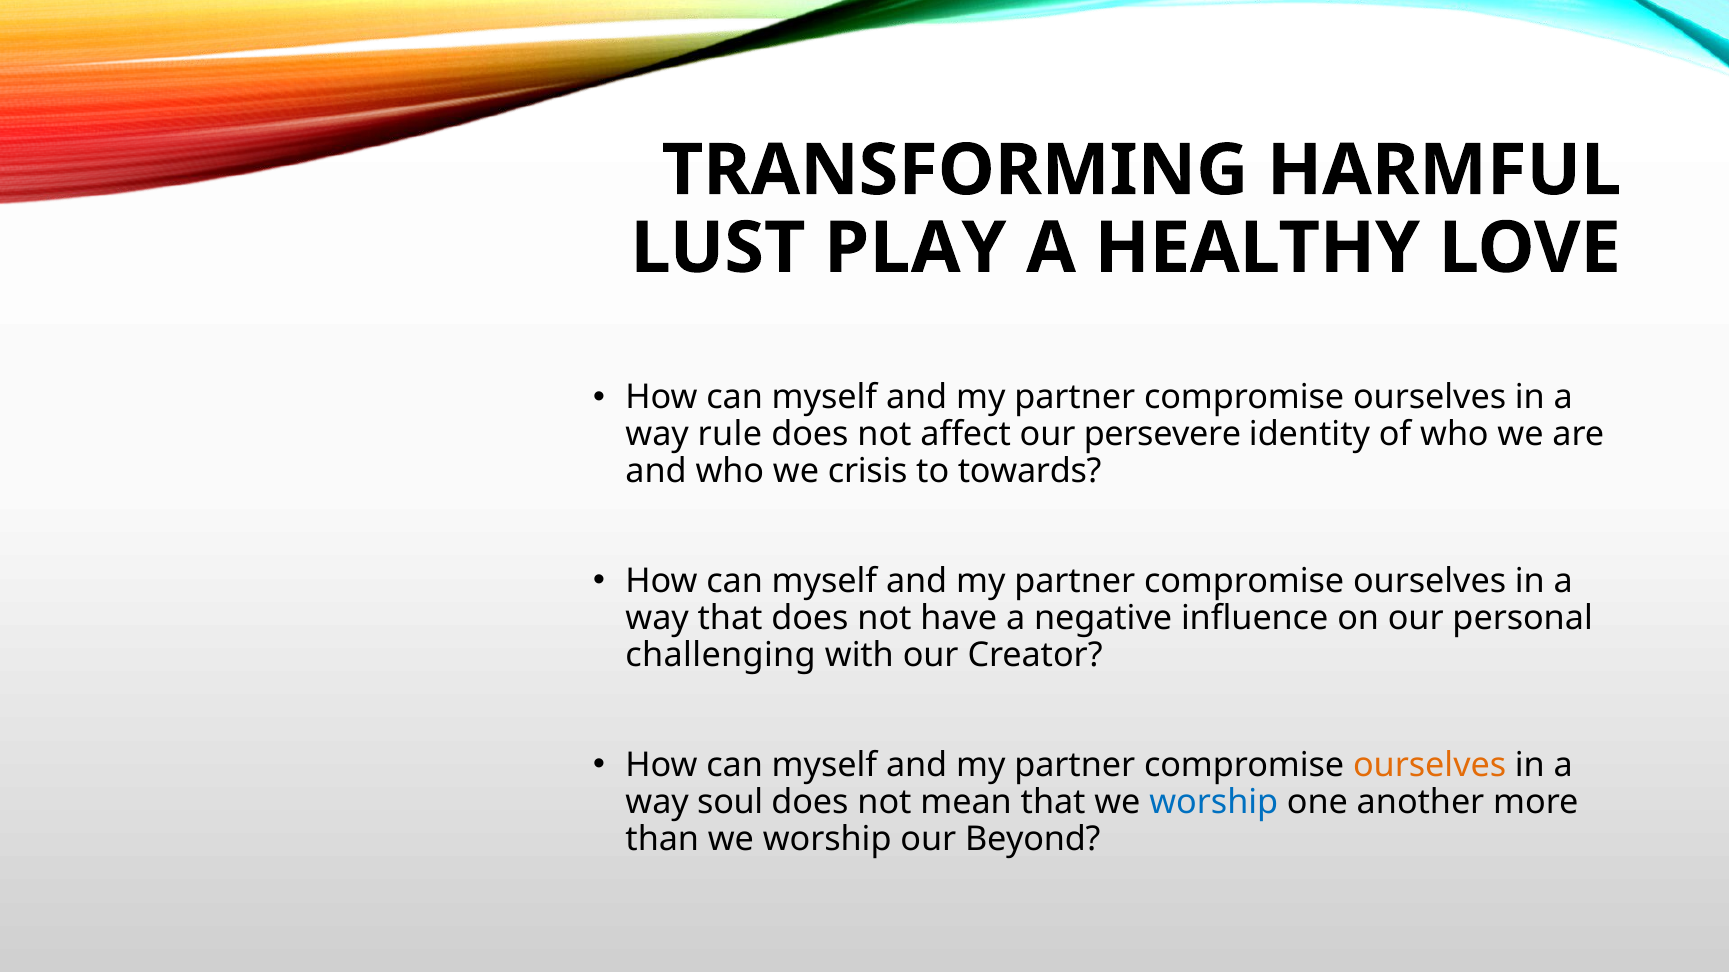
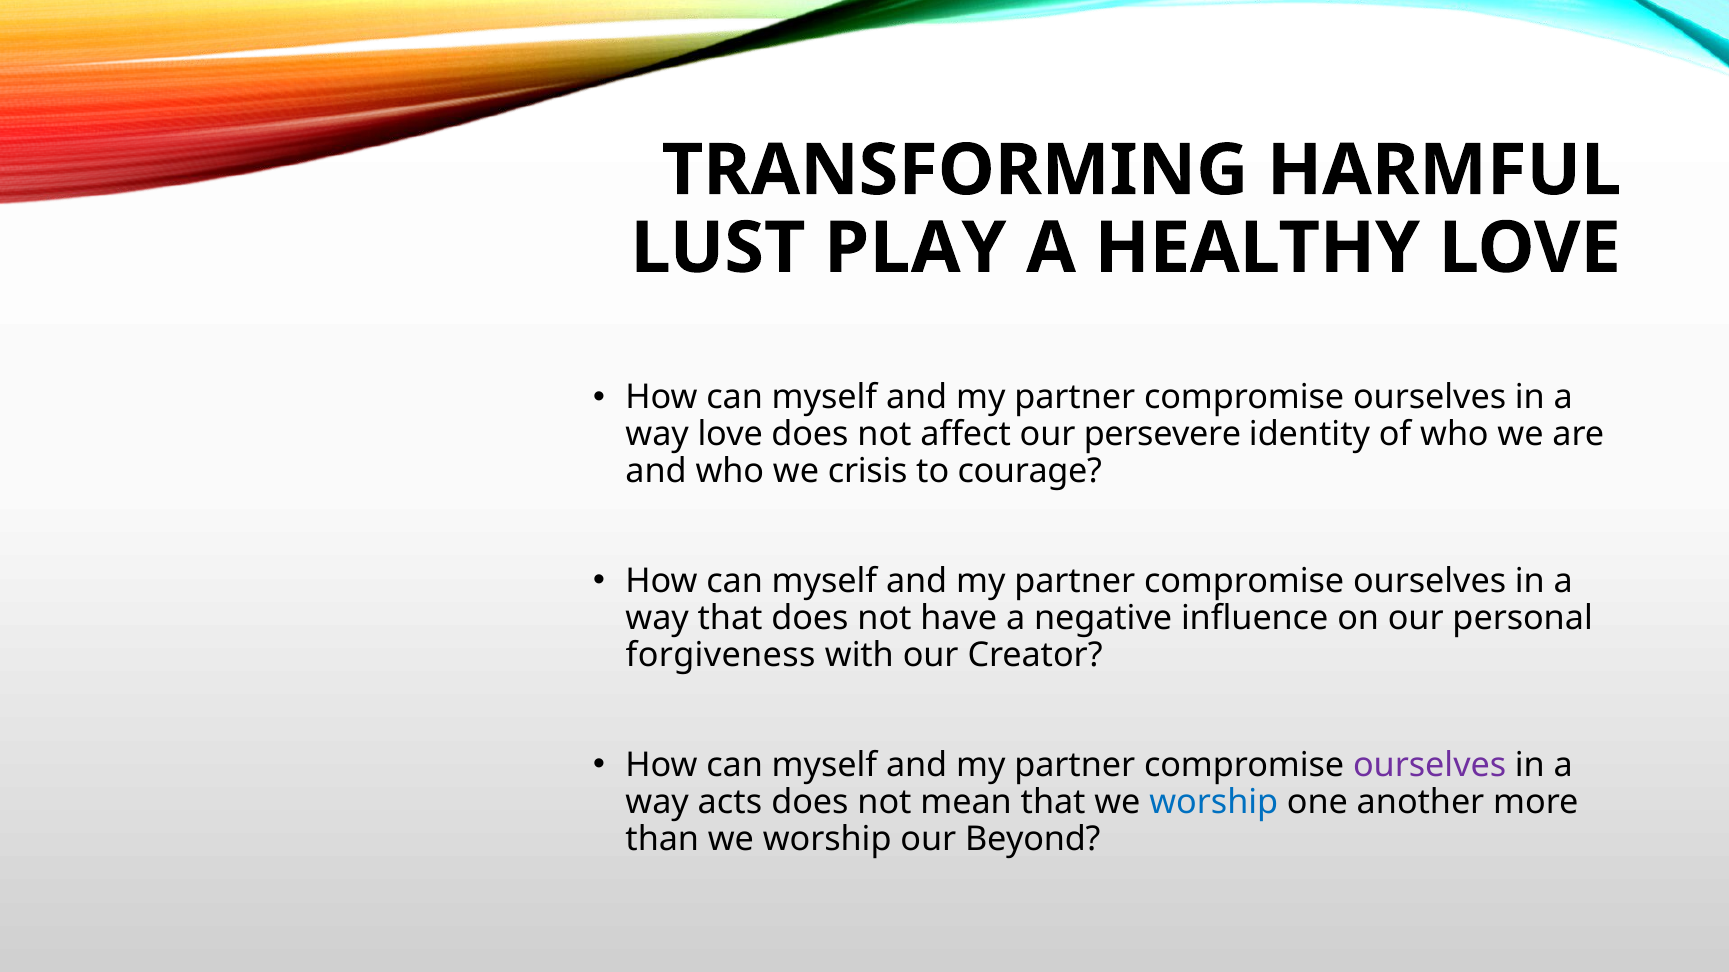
way rule: rule -> love (730, 435)
towards: towards -> courage (1030, 472)
challenging: challenging -> forgiveness (721, 655)
ourselves colour: orange -> purple (1430, 765)
soul: soul -> acts (730, 802)
